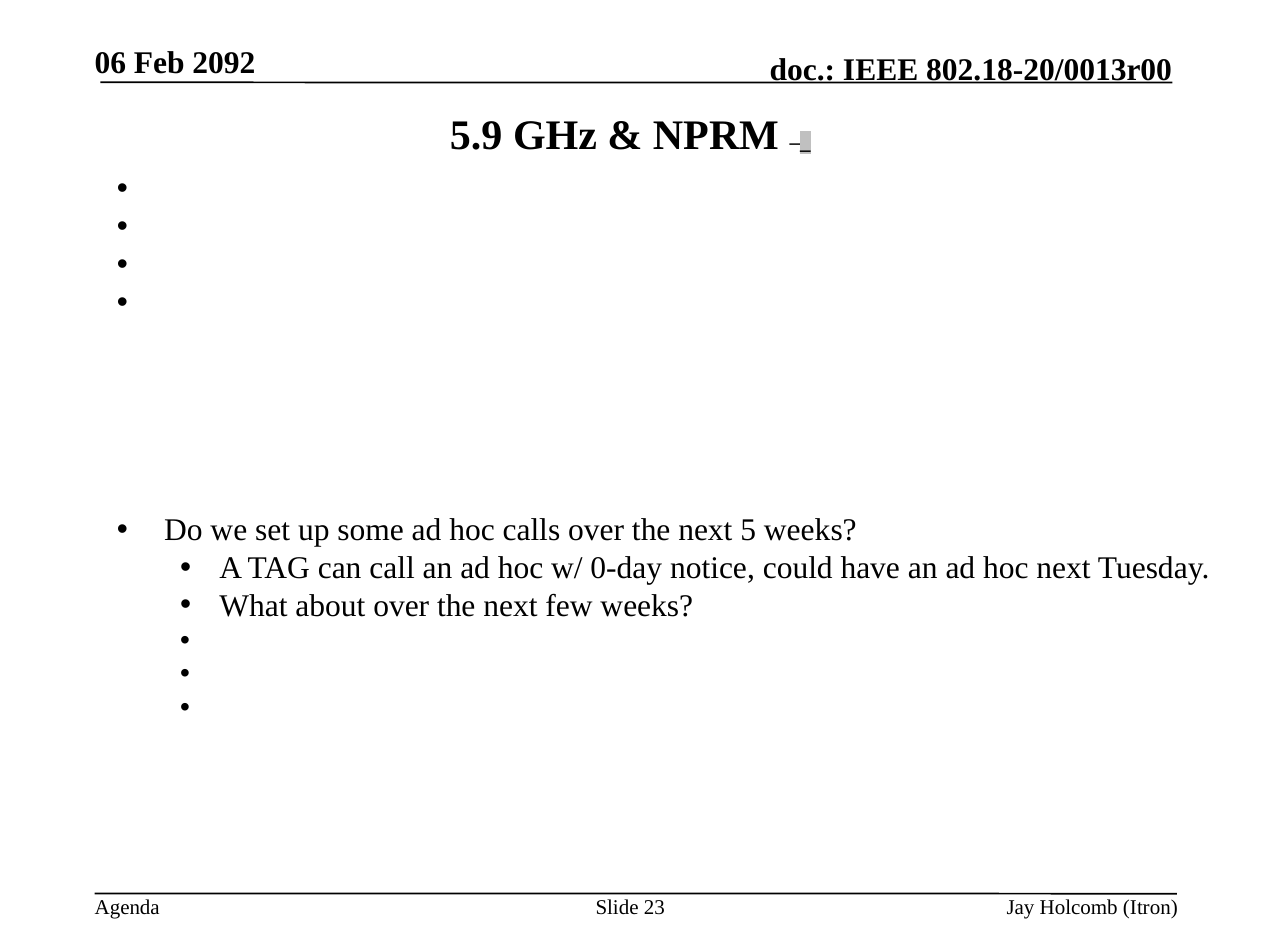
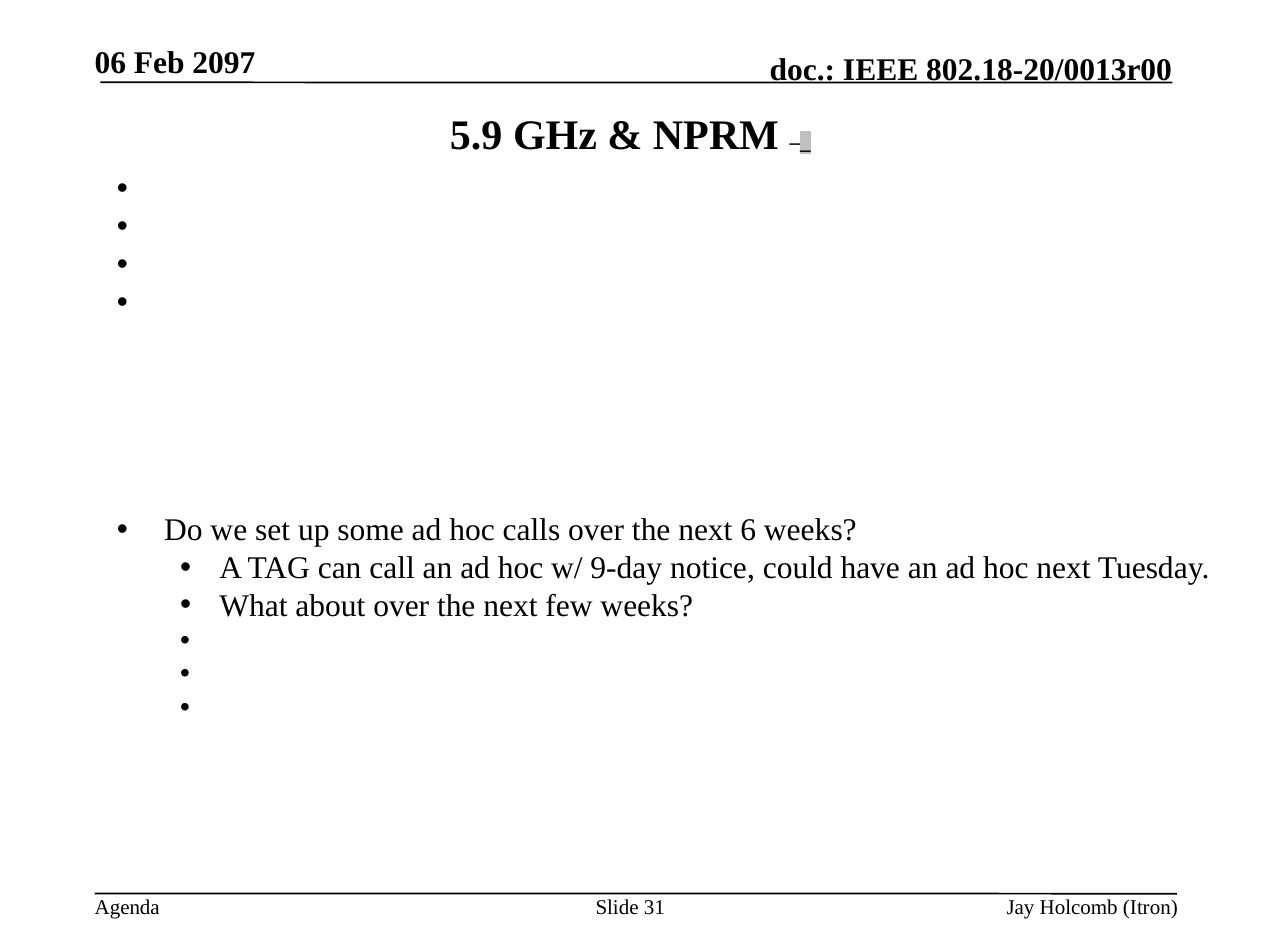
2092: 2092 -> 2097 (224, 63)
5: 5 -> 6 (748, 530)
0-day: 0-day -> 9-day (626, 568)
23: 23 -> 31 (654, 907)
